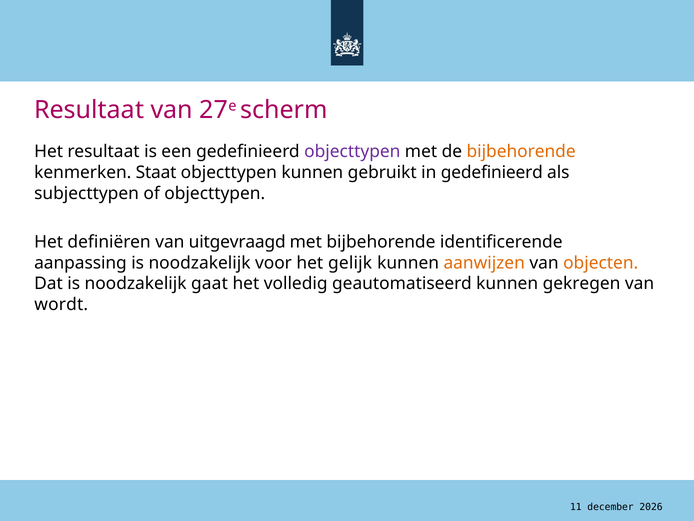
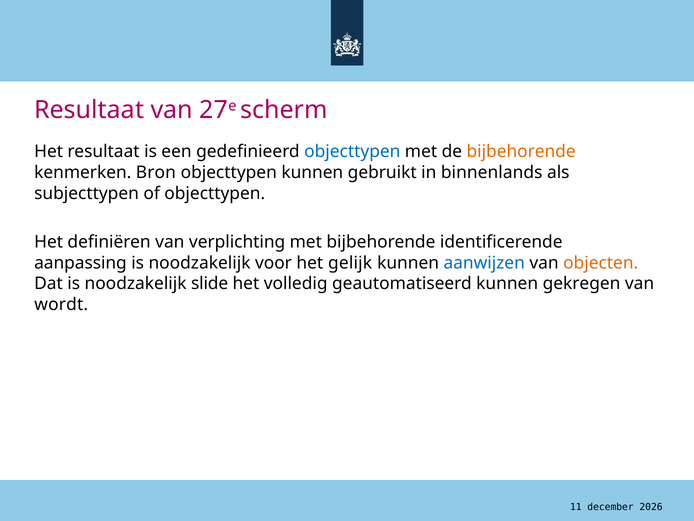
objecttypen colour: purple -> blue (352, 152)
Staat: Staat -> Bron (156, 172)
in gedefinieerd: gedefinieerd -> binnenlands (492, 172)
uitgevraagd: uitgevraagd -> verplichting (237, 242)
aanwijzen colour: orange -> blue (484, 263)
gaat: gaat -> slide (210, 283)
